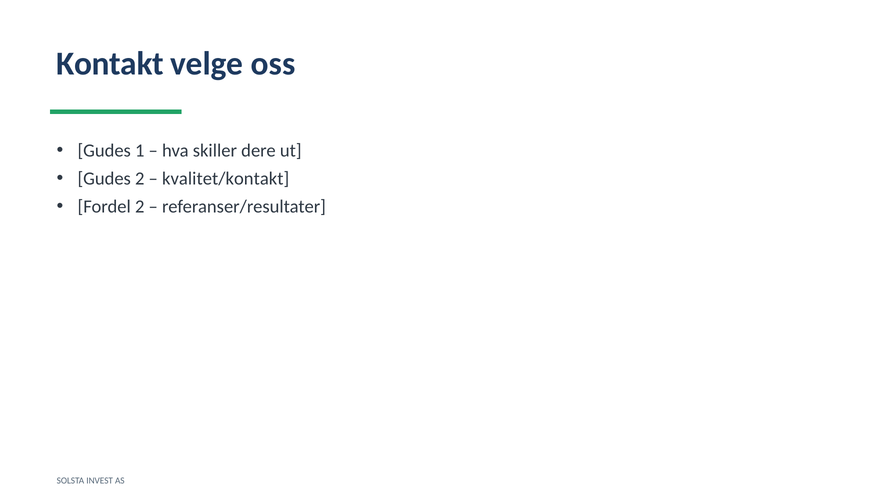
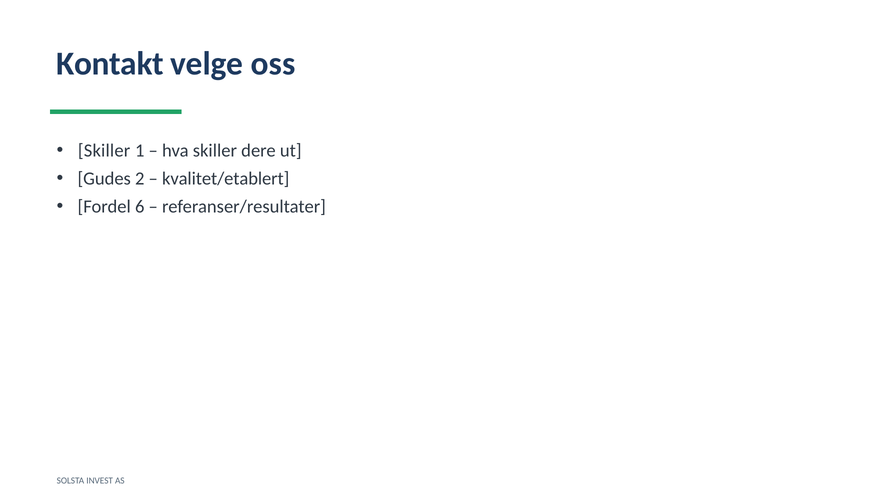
Gudes: Gudes -> Skiller (104, 151)
kvalitet/kontakt: kvalitet/kontakt -> kvalitet/etablert (226, 179)
Fordel 2: 2 -> 6 (140, 207)
